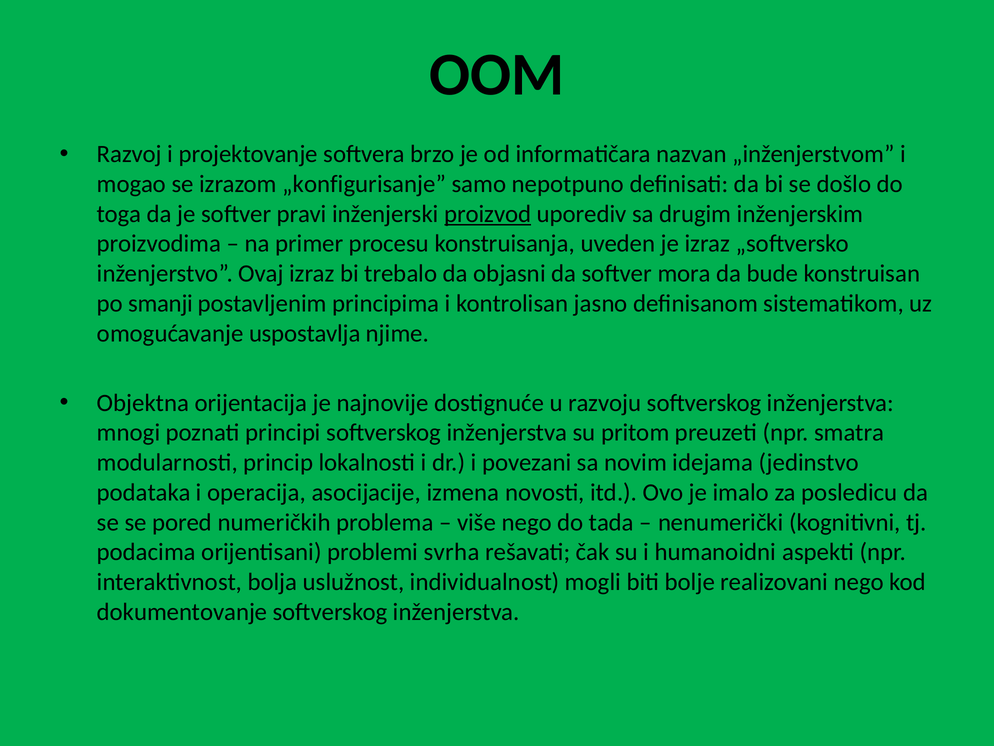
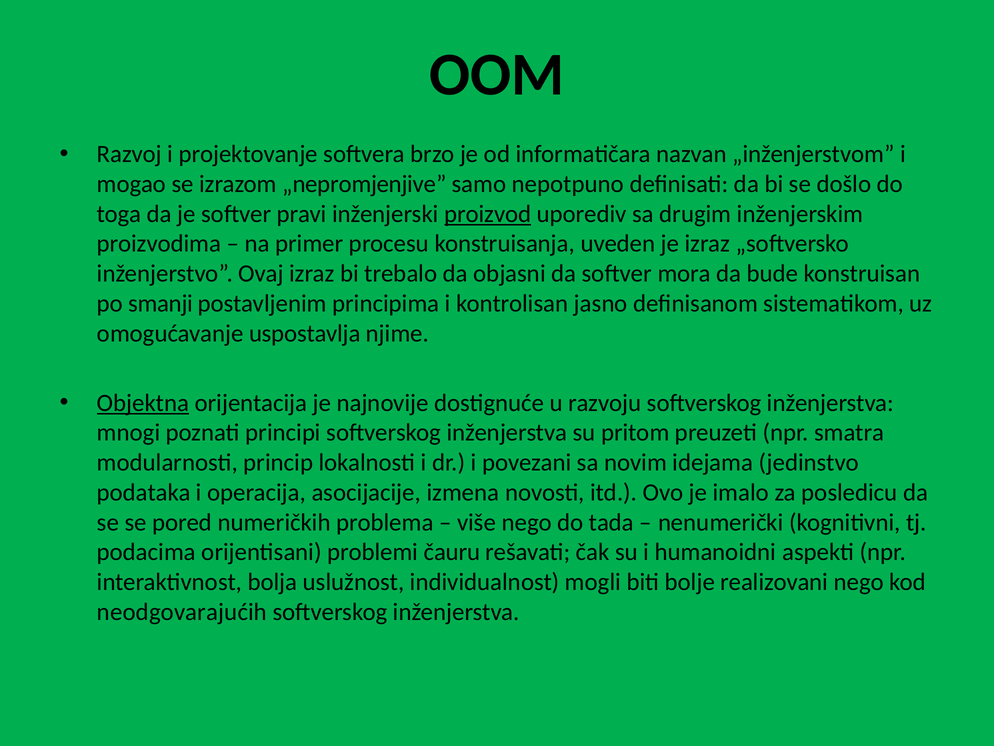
„konfigurisanje: „konfigurisanje -> „nepromjenjive (364, 184)
Objektna underline: none -> present (143, 403)
svrha: svrha -> čauru (452, 552)
dokumentovanje: dokumentovanje -> neodgovarajućih (182, 611)
